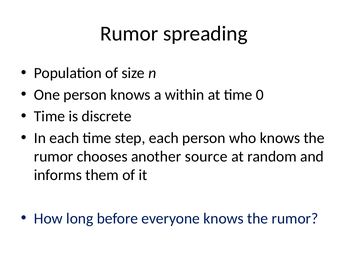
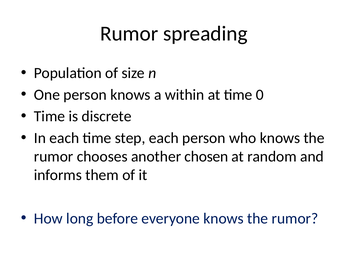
source: source -> chosen (206, 157)
